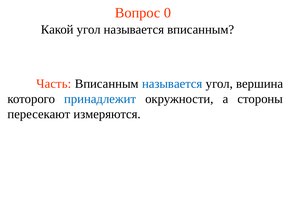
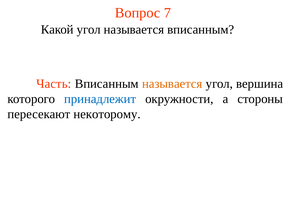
0: 0 -> 7 (167, 13)
называется colour: blue -> orange (172, 84)
измеряются: измеряются -> некоторому (107, 114)
